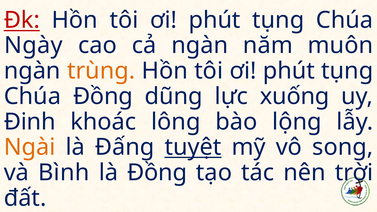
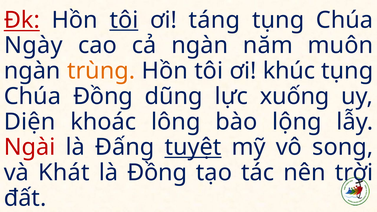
tôi underline: none -> present (124, 20)
phút: phút -> táng (214, 20)
phút: phút -> khúc (289, 71)
Đinh: Đinh -> Diện (30, 122)
Ngài colour: orange -> red (30, 147)
Bình: Bình -> Khát (64, 173)
